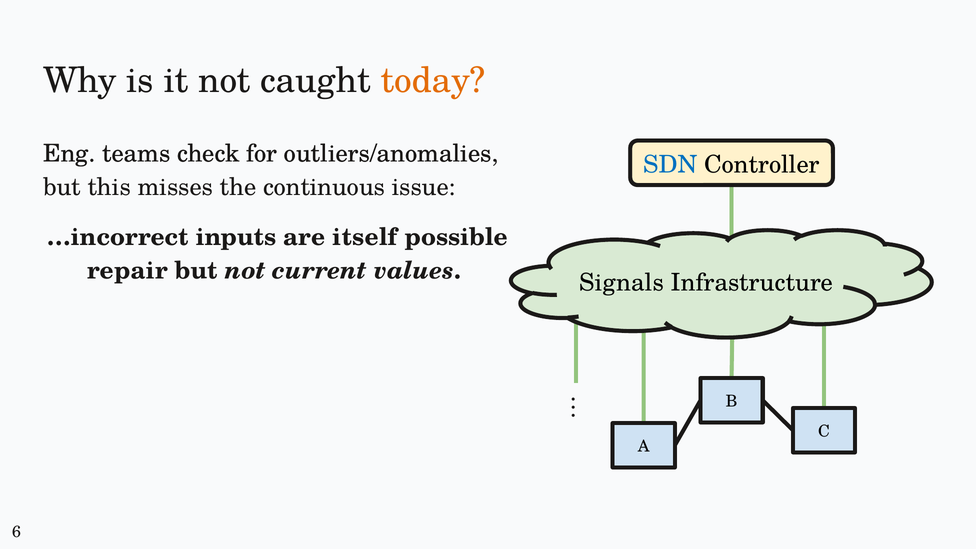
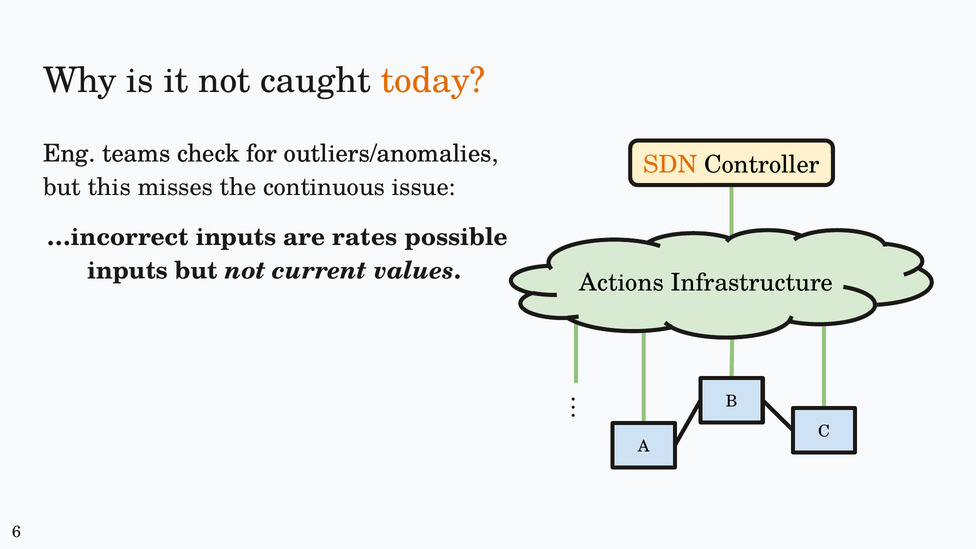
SDN colour: blue -> orange (670, 164)
itself: itself -> rates (365, 237)
repair: repair -> inputs (128, 271)
Signals: Signals -> Actions (622, 283)
